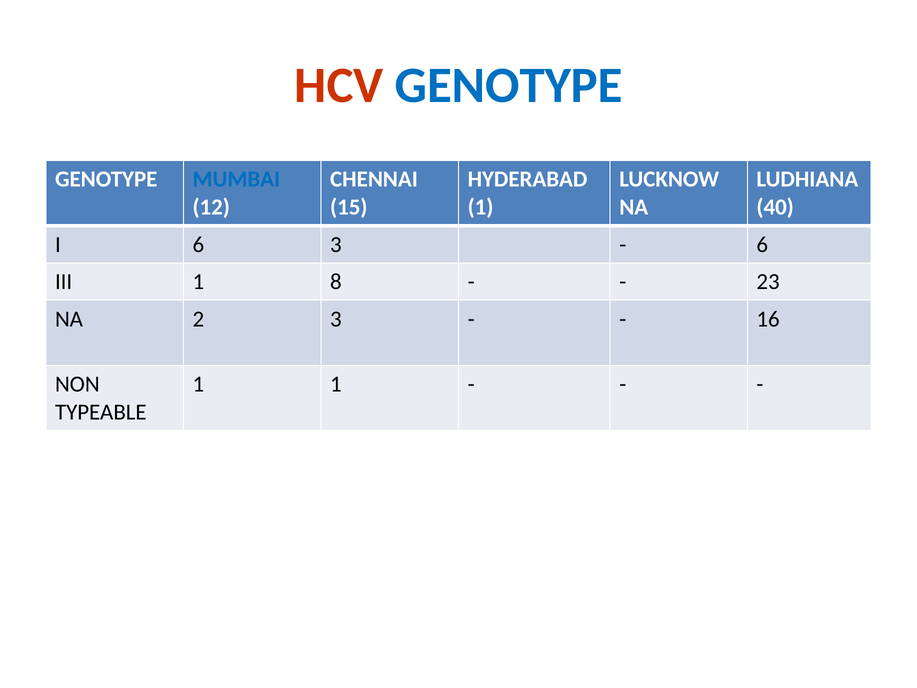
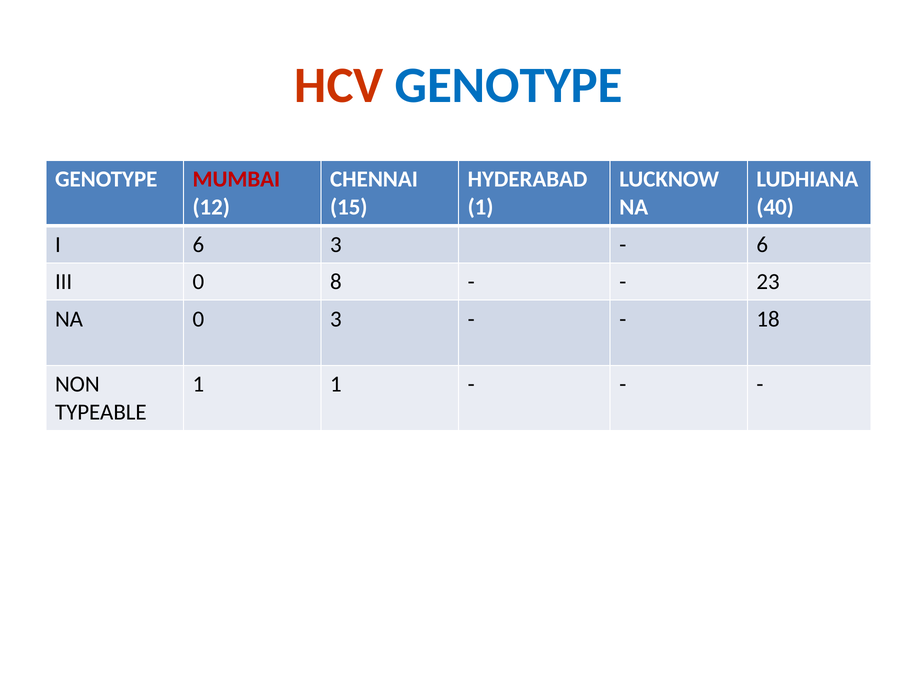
MUMBAI colour: blue -> red (236, 179)
III 1: 1 -> 0 (198, 282)
NA 2: 2 -> 0 (198, 319)
16: 16 -> 18 (768, 319)
